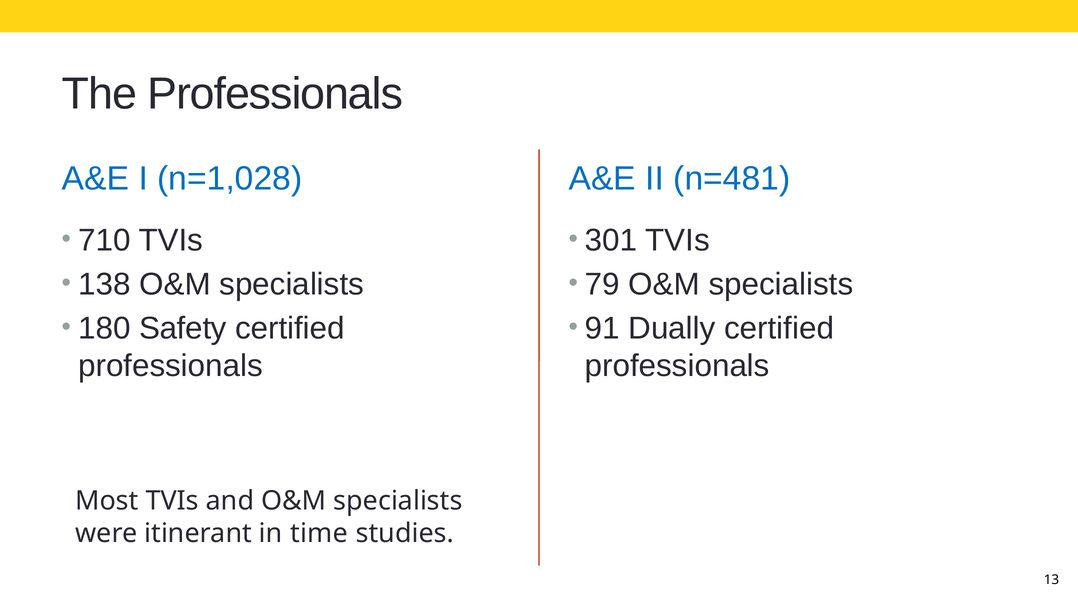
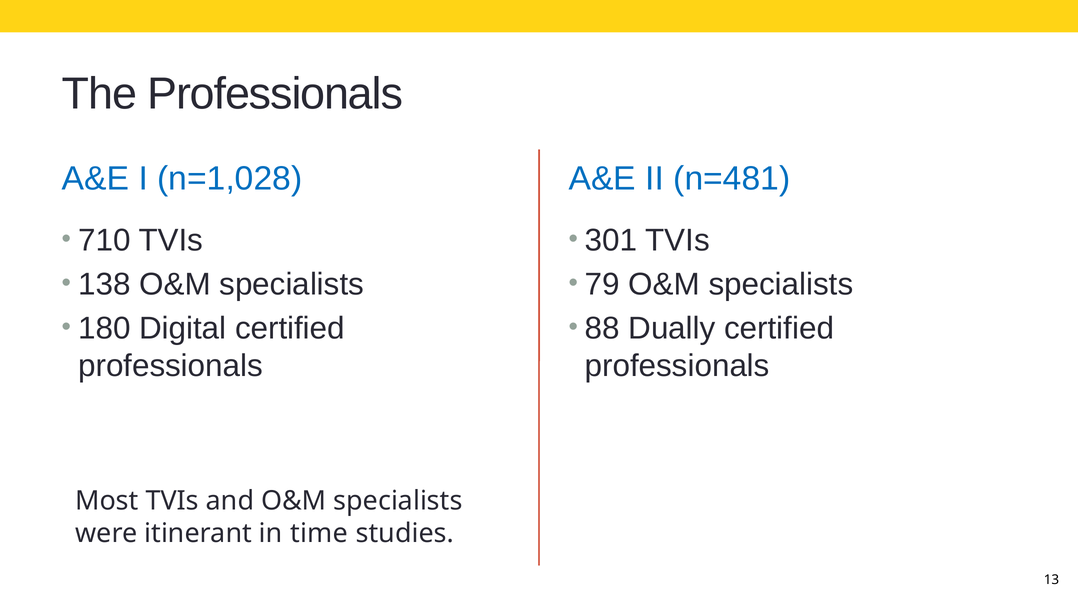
Safety: Safety -> Digital (183, 329)
91: 91 -> 88 (602, 329)
